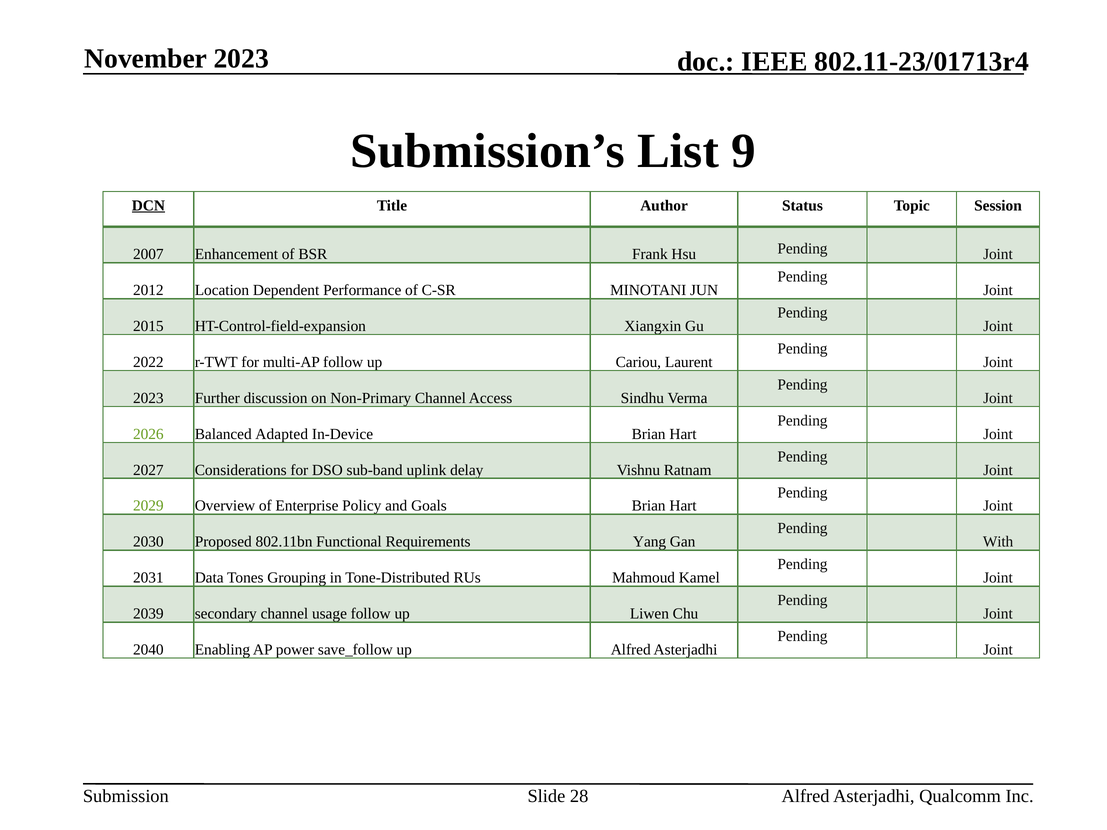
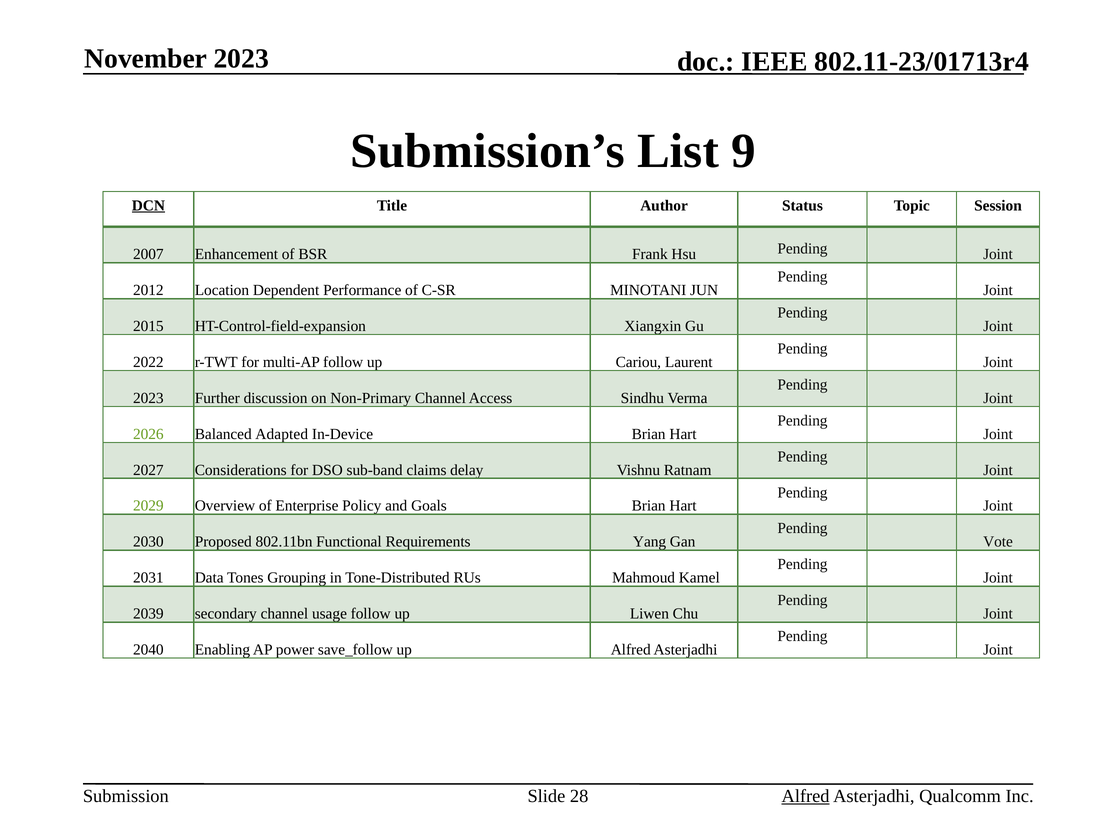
uplink: uplink -> claims (427, 470)
With: With -> Vote (998, 542)
Alfred underline: none -> present (806, 796)
